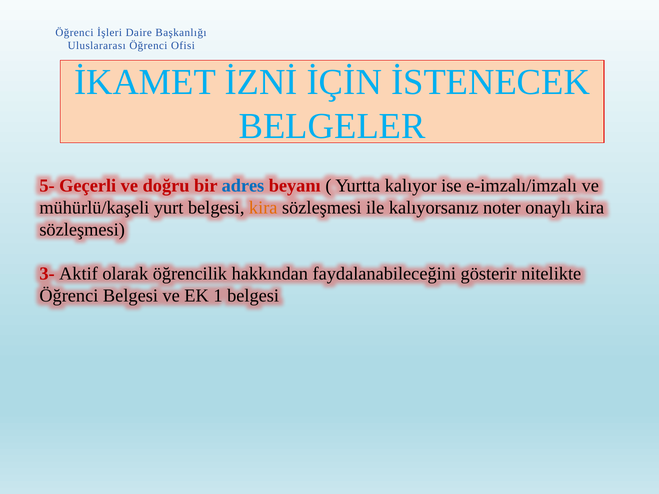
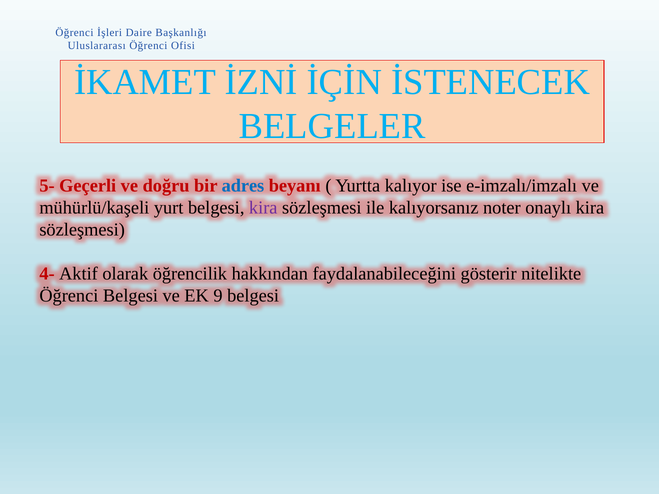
kira colour: orange -> purple (263, 208)
3-: 3- -> 4- (47, 274)
1: 1 -> 9 (218, 296)
